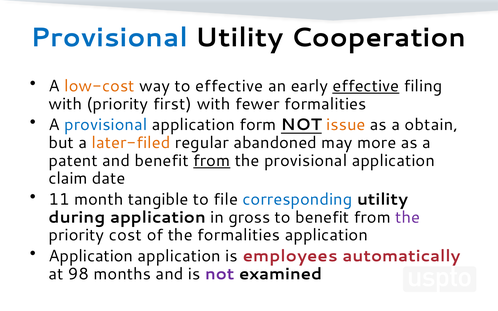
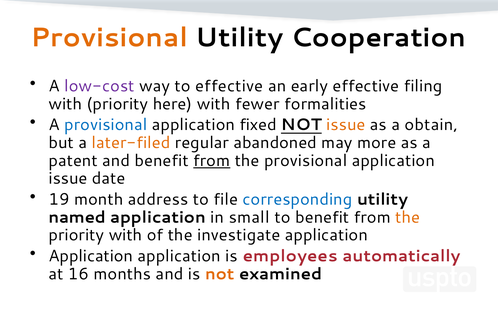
Provisional colour: blue -> orange (109, 38)
low-cost colour: orange -> purple (99, 86)
effective underline: present -> none (366, 86)
first: first -> here (173, 104)
form: form -> fixed (258, 125)
claim: claim -> issue (68, 179)
11: 11 -> 19 (59, 200)
tangible: tangible -> address (158, 200)
during: during -> named (77, 217)
gross: gross -> small (249, 217)
the colour: purple -> orange (408, 217)
priority cost: cost -> with (125, 235)
the formalities: formalities -> investigate (239, 235)
98: 98 -> 16 (79, 274)
not colour: purple -> orange (220, 274)
